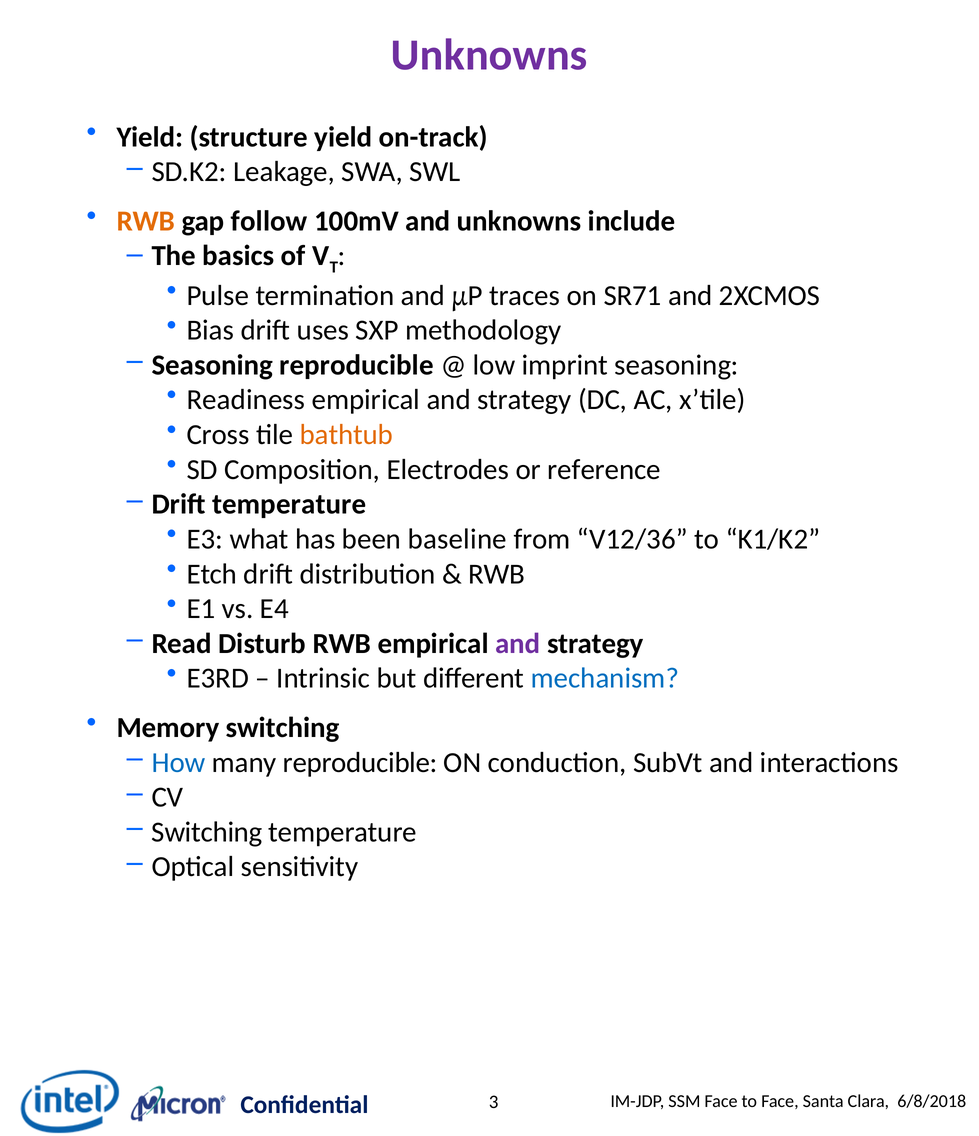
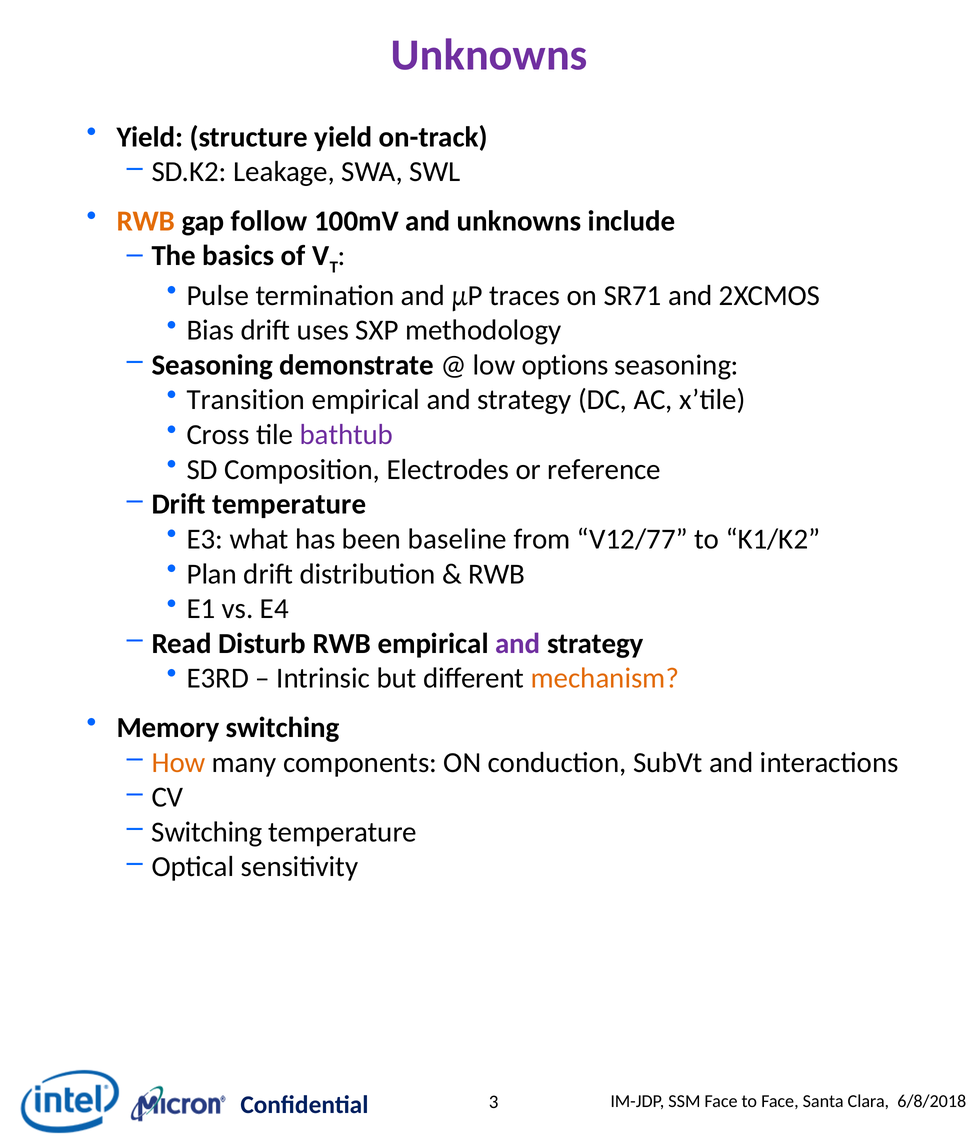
Seasoning reproducible: reproducible -> demonstrate (357, 365)
imprint: imprint -> options (565, 365)
Readiness: Readiness -> Transition (246, 400)
bathtub colour: orange -> purple (346, 435)
V12/36: V12/36 -> V12/77 (632, 539)
Etch: Etch -> Plan (212, 574)
mechanism colour: blue -> orange (605, 678)
How colour: blue -> orange (179, 762)
many reproducible: reproducible -> components (360, 762)
